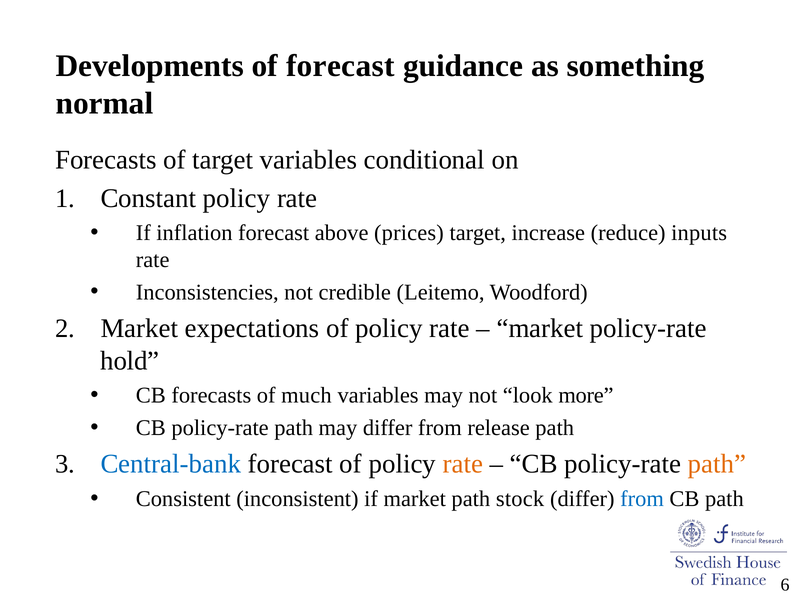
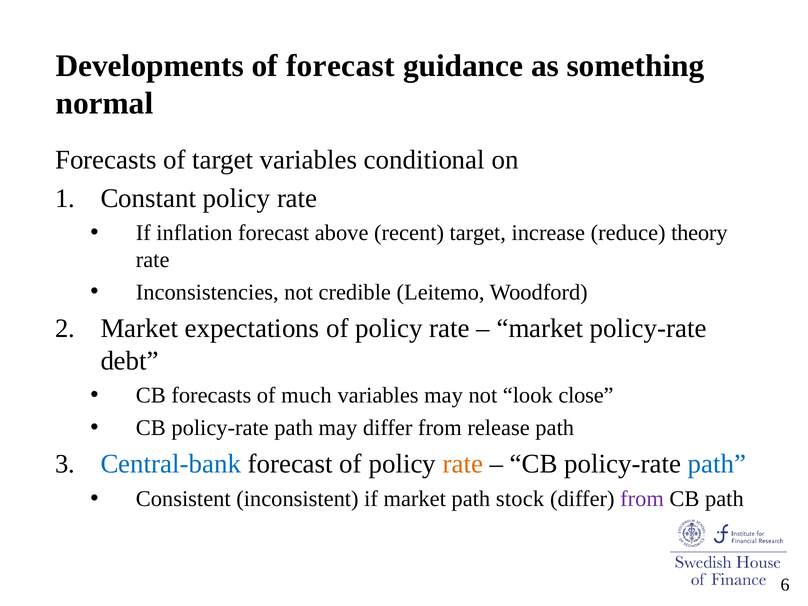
prices: prices -> recent (409, 233)
inputs: inputs -> theory (699, 233)
hold: hold -> debt (130, 361)
more: more -> close (586, 395)
path colour: orange -> blue (717, 464)
from colour: blue -> purple (642, 499)
